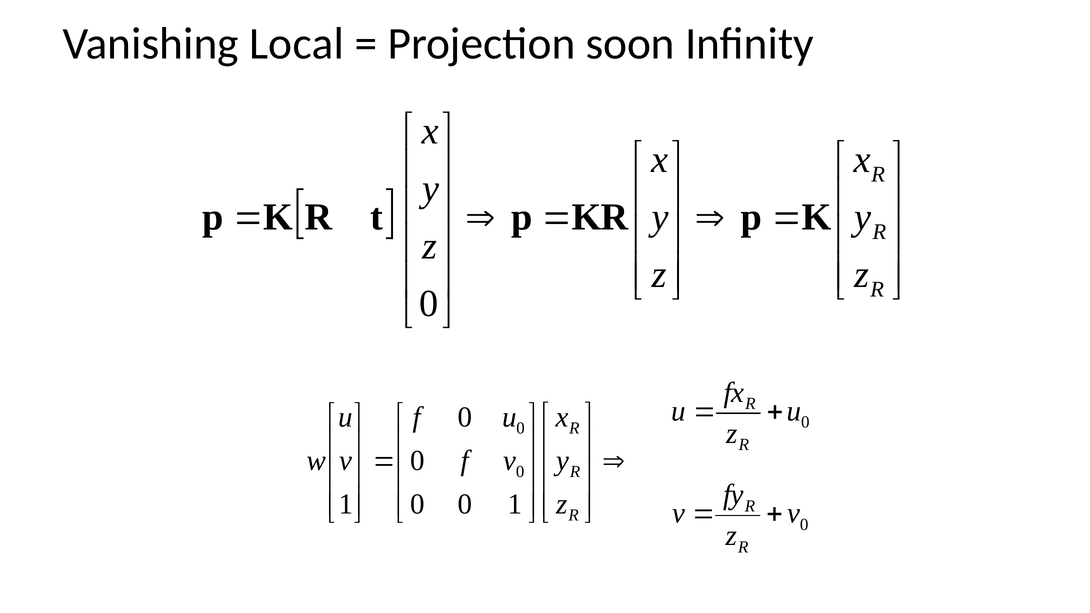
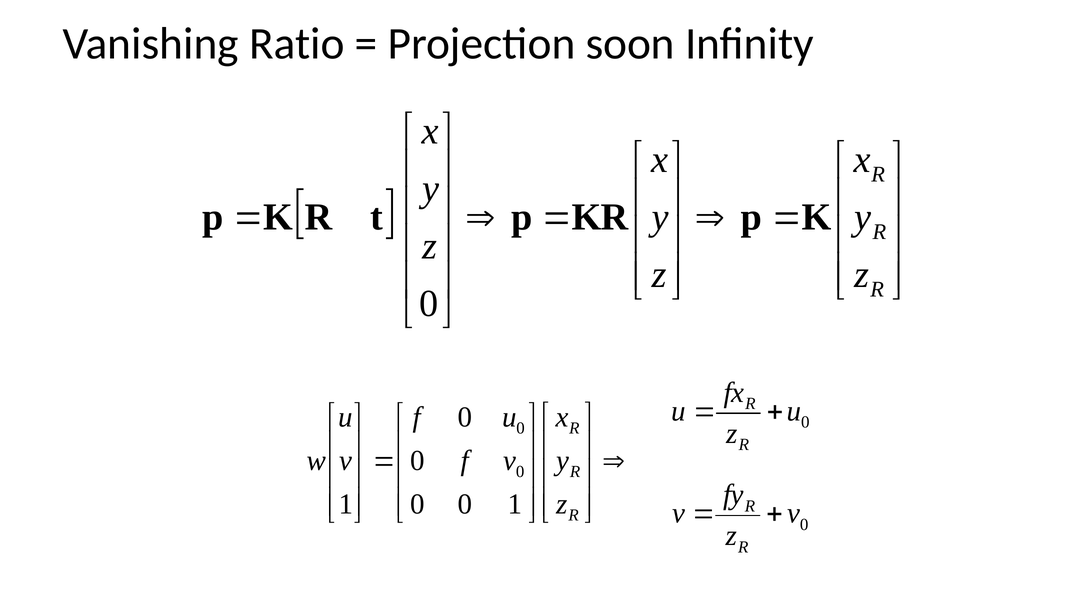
Local: Local -> Ratio (297, 44)
